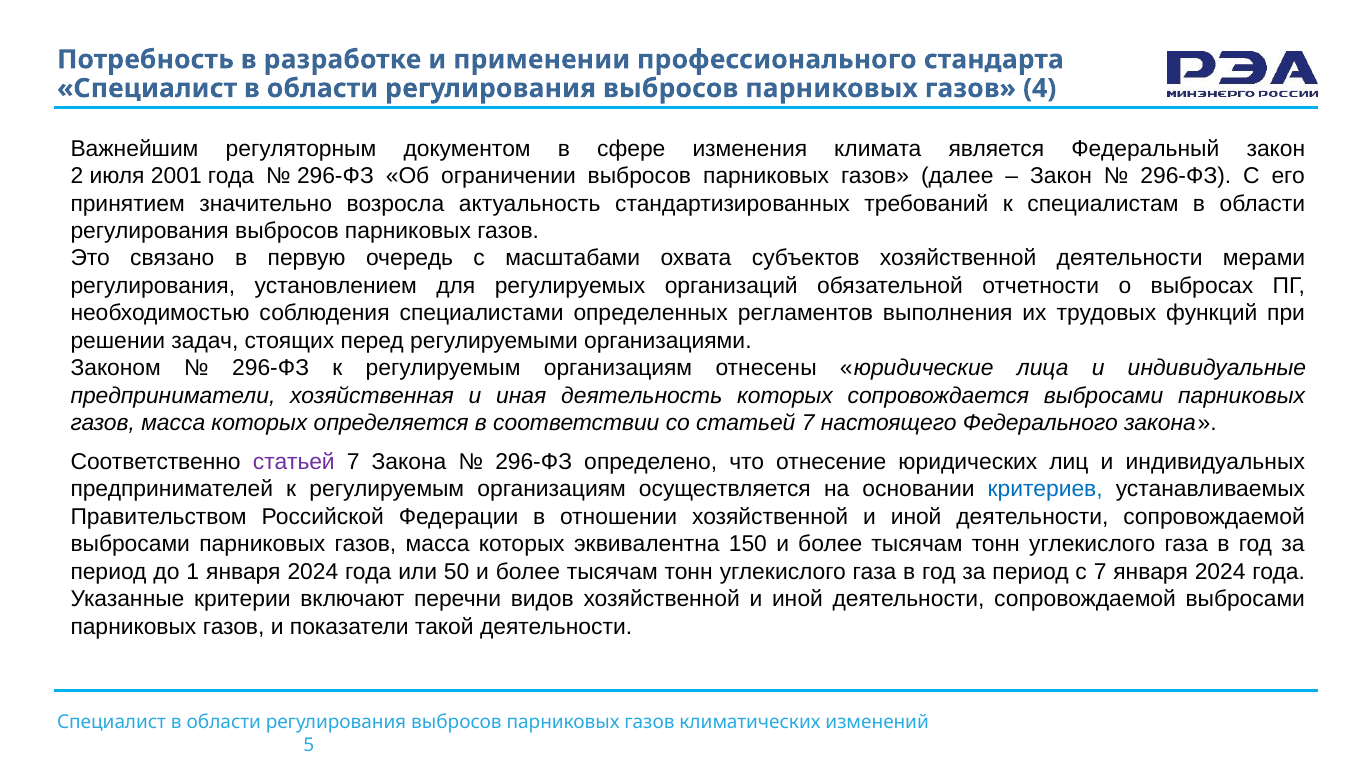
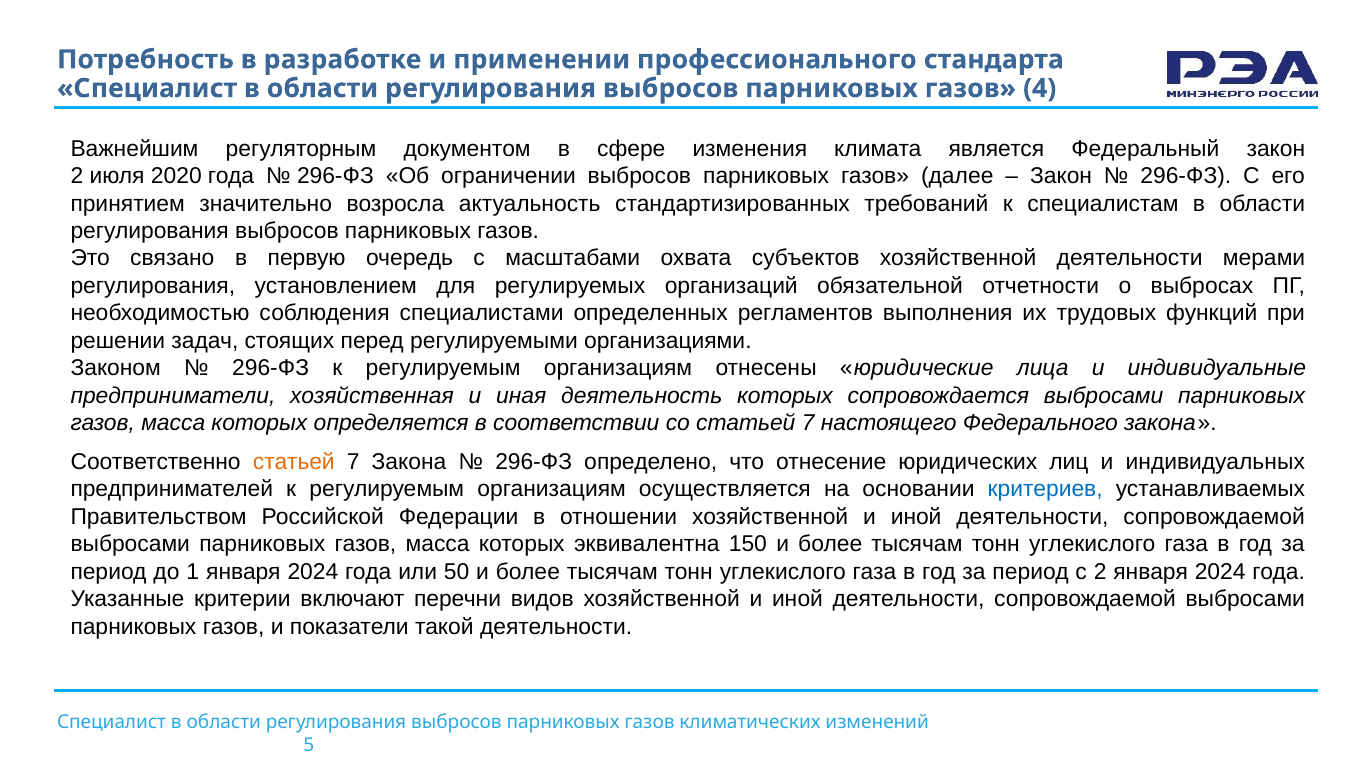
2001: 2001 -> 2020 (176, 176)
статьей colour: purple -> orange (294, 462)
с 7: 7 -> 2 (1100, 572)
